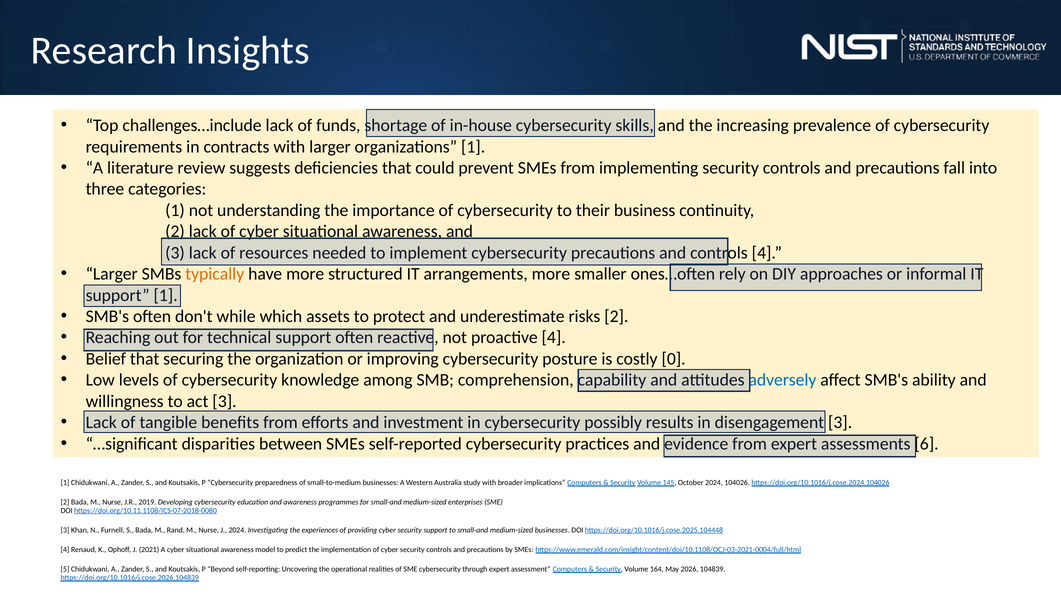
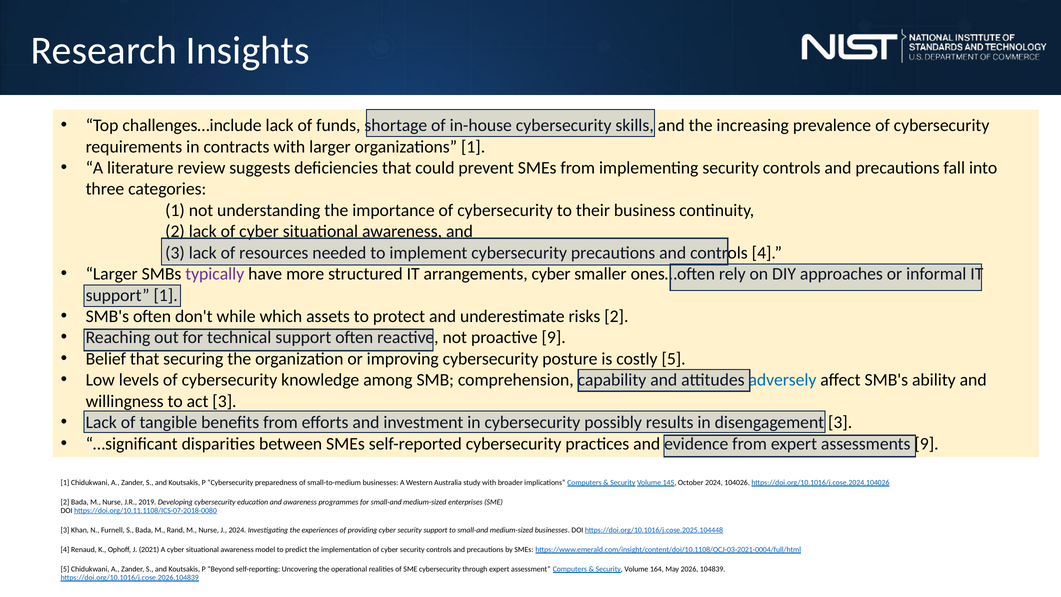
typically colour: orange -> purple (215, 274)
arrangements more: more -> cyber (551, 274)
proactive 4: 4 -> 9 (554, 338)
costly 0: 0 -> 5 (674, 359)
6: 6 -> 9 (927, 444)
